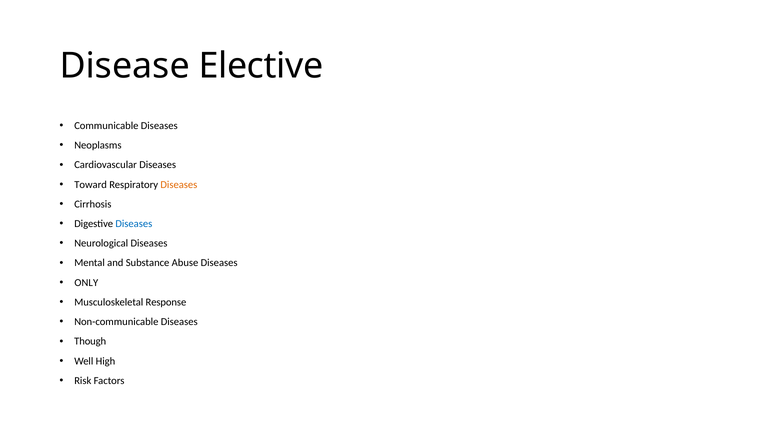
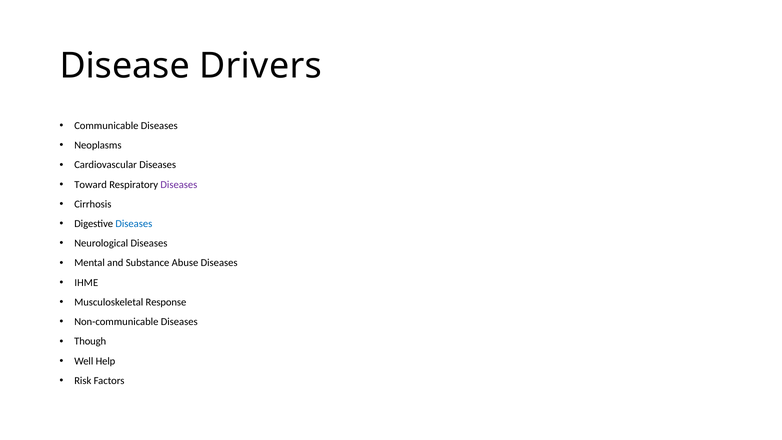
Elective: Elective -> Drivers (261, 66)
Diseases colour: orange -> purple (179, 185)
ONLY: ONLY -> IHME (86, 283)
High: High -> Help (105, 361)
